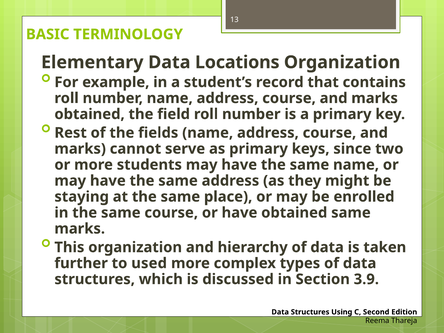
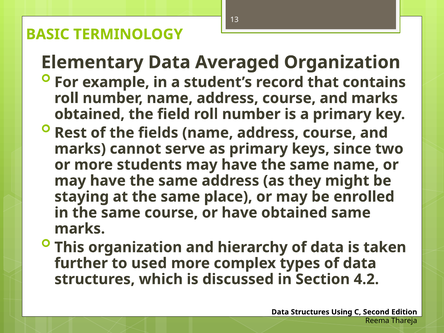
Locations: Locations -> Averaged (237, 62)
3.9: 3.9 -> 4.2 (366, 279)
